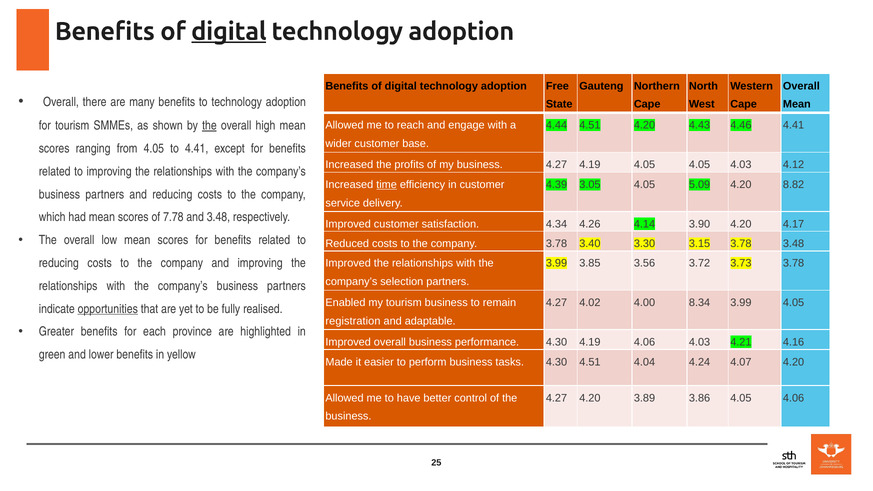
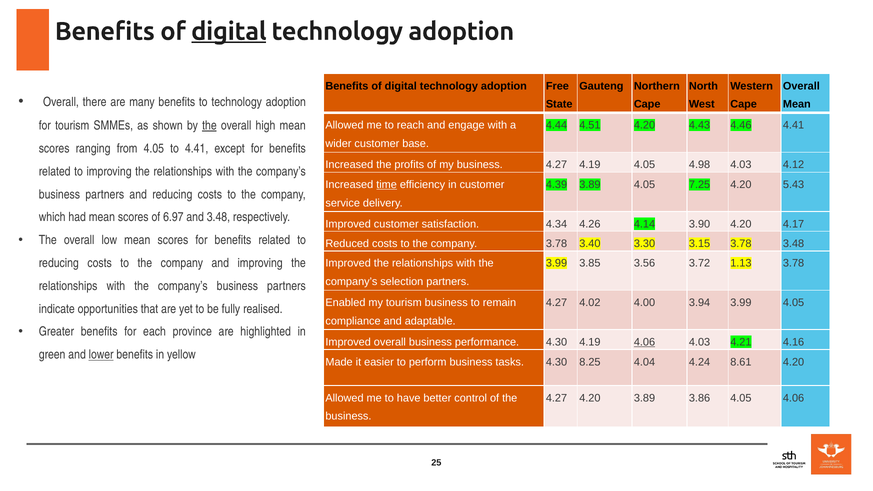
4.05 4.05: 4.05 -> 4.98 (700, 165)
4.39 3.05: 3.05 -> 3.89 (590, 185)
5.09: 5.09 -> 7.25 (700, 185)
8.82: 8.82 -> 5.43 (794, 185)
7.78: 7.78 -> 6.97 (173, 217)
3.73: 3.73 -> 1.13 (741, 263)
8.34: 8.34 -> 3.94 (700, 303)
opportunities underline: present -> none (108, 309)
registration: registration -> compliance (353, 321)
4.06 underline: none -> present (644, 342)
lower underline: none -> present (101, 355)
4.30 4.51: 4.51 -> 8.25 (590, 362)
4.07: 4.07 -> 8.61 (741, 362)
